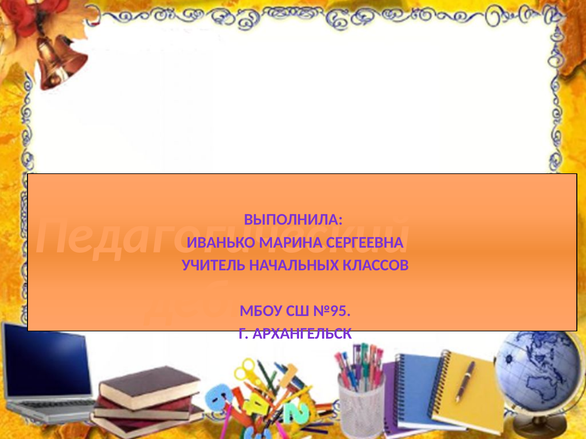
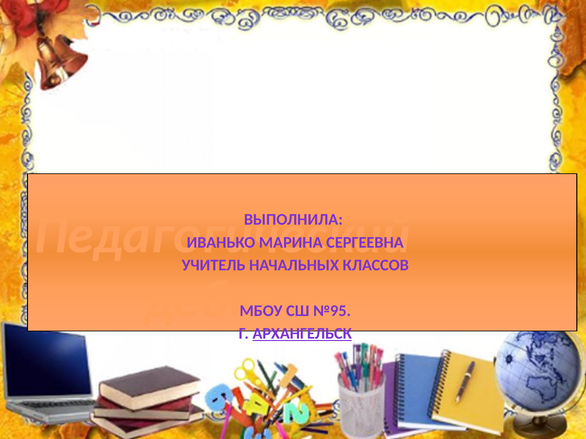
АРХАНГЕЛЬСК underline: none -> present (302, 334)
